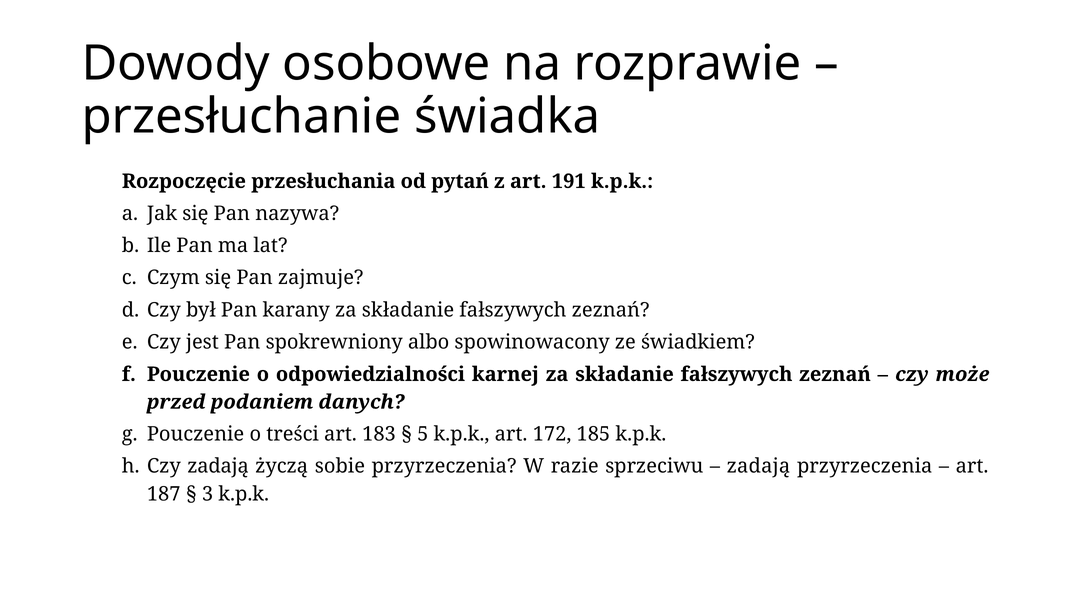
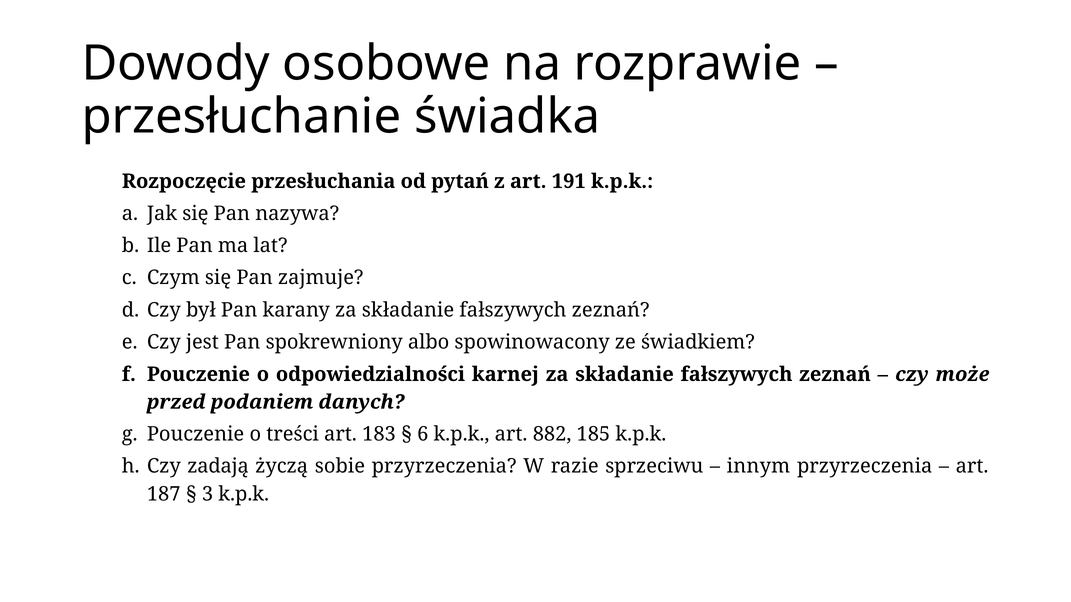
5: 5 -> 6 (423, 434)
172: 172 -> 882 (552, 434)
zadają: zadają -> innym (758, 467)
